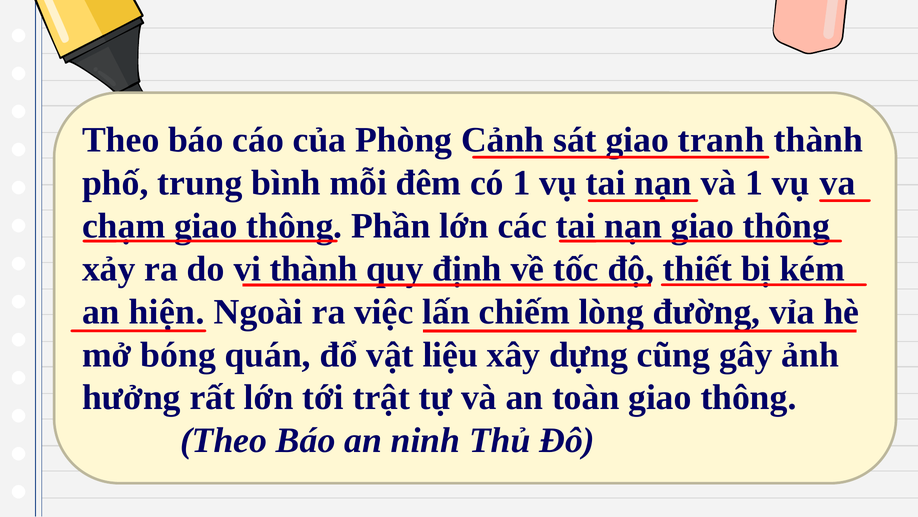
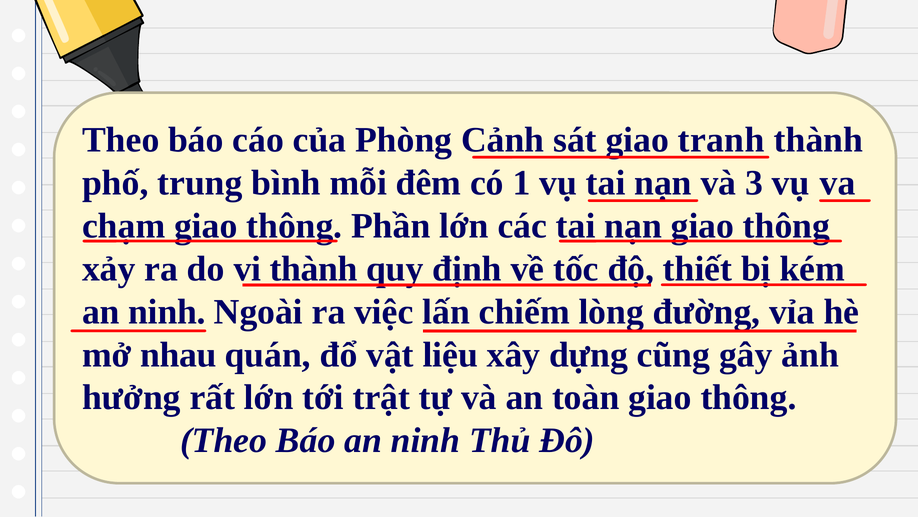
và 1: 1 -> 3 (754, 183)
hiện: hiện -> ninh (167, 311)
bóng: bóng -> nhau (178, 354)
